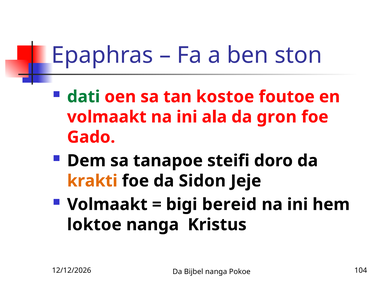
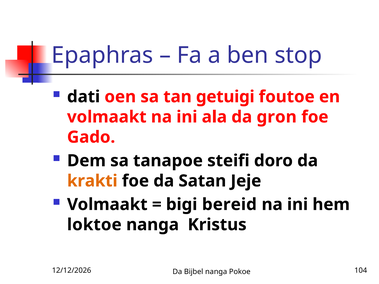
ston: ston -> stop (298, 55)
dati colour: green -> black (84, 97)
kostoe: kostoe -> getuigi (225, 97)
Sidon: Sidon -> Satan (202, 181)
